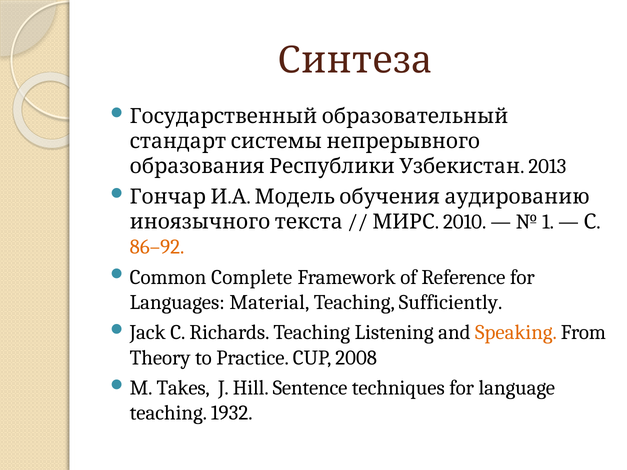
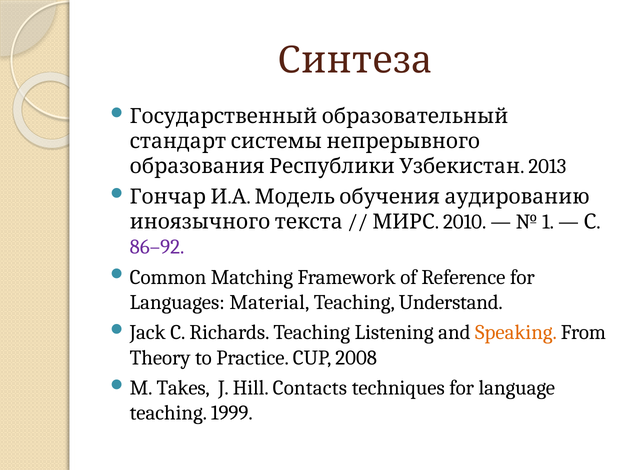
86–92 colour: orange -> purple (157, 247)
Complete: Complete -> Matching (252, 277)
Sufficiently: Sufficiently -> Understand (451, 302)
Sentence: Sentence -> Contacts (310, 388)
1932: 1932 -> 1999 (232, 413)
